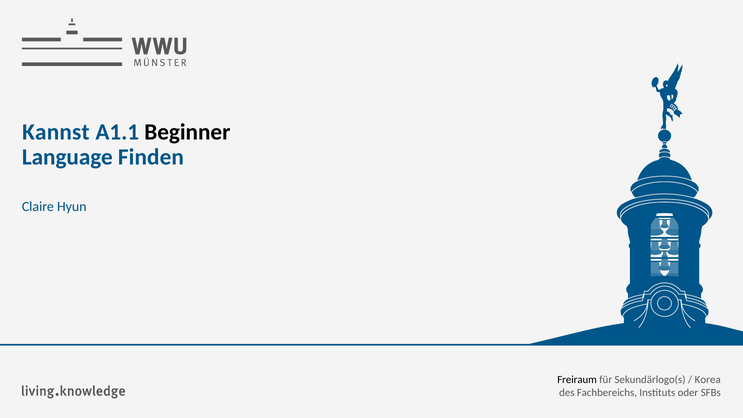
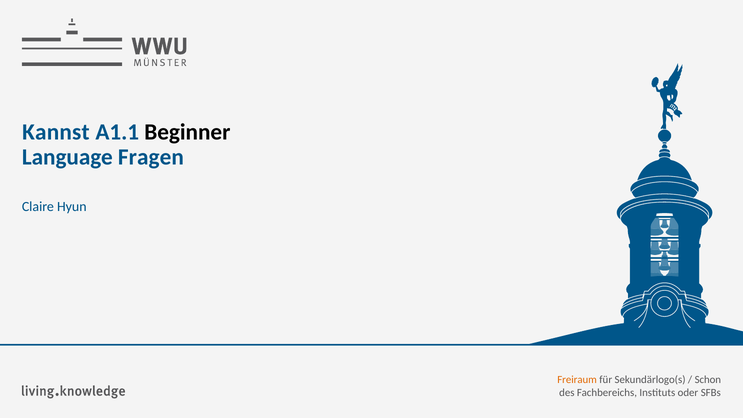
Finden: Finden -> Fragen (151, 157)
Freiraum colour: black -> orange (577, 379)
Korea: Korea -> Schon (708, 379)
